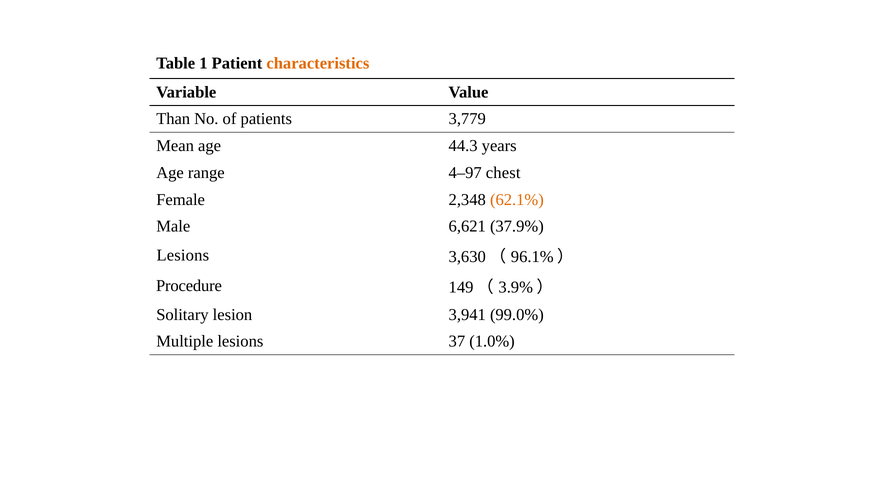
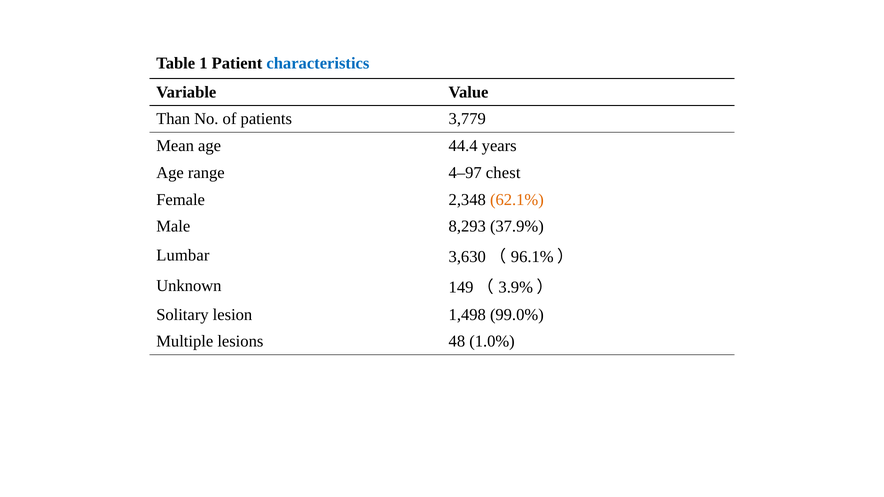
characteristics colour: orange -> blue (318, 63)
44.3: 44.3 -> 44.4 (463, 146)
6,621: 6,621 -> 8,293 (467, 227)
Lesions: Lesions -> Lumbar (183, 255)
Procedure: Procedure -> Unknown (189, 286)
3,941: 3,941 -> 1,498 (467, 315)
37: 37 -> 48 (457, 342)
